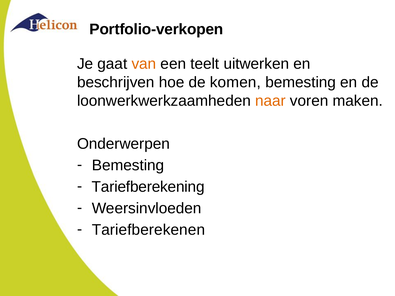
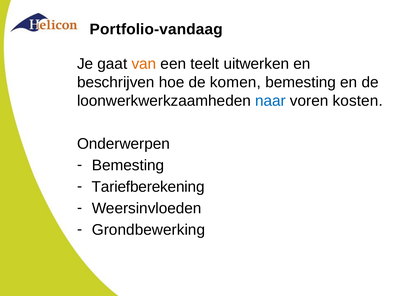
Portfolio-verkopen: Portfolio-verkopen -> Portfolio-vandaag (156, 29)
naar colour: orange -> blue (270, 101)
maken: maken -> kosten (358, 101)
Tariefberekenen: Tariefberekenen -> Grondbewerking (148, 230)
